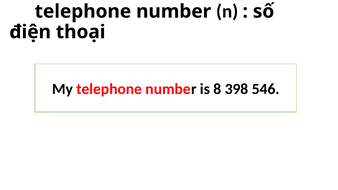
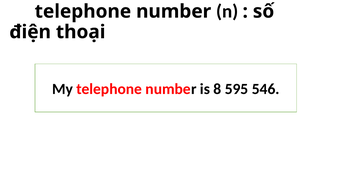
398: 398 -> 595 (237, 89)
